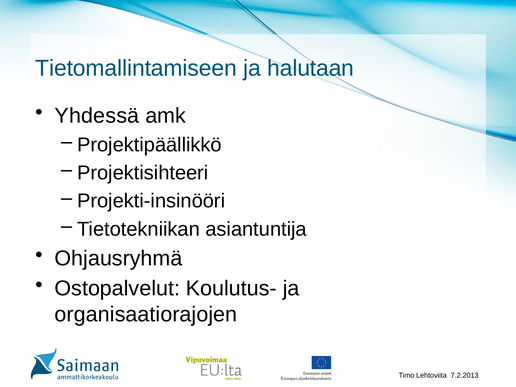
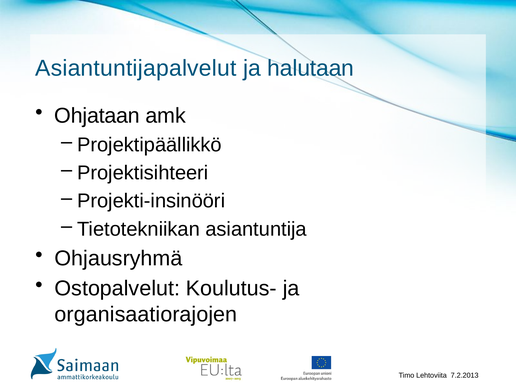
Tietomallintamiseen: Tietomallintamiseen -> Asiantuntijapalvelut (136, 68)
Yhdessä: Yhdessä -> Ohjataan (97, 116)
